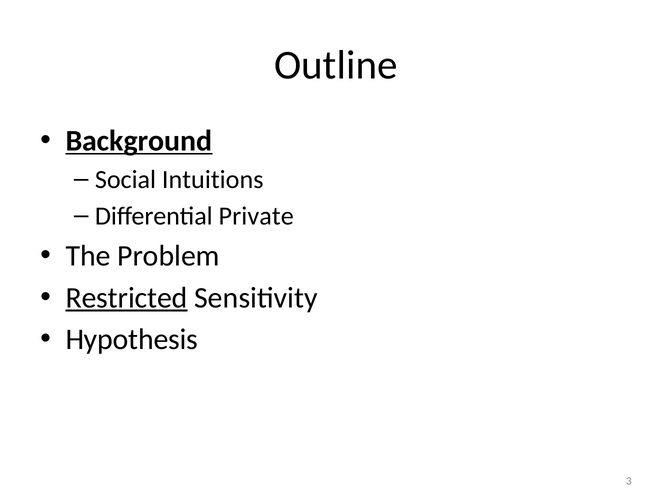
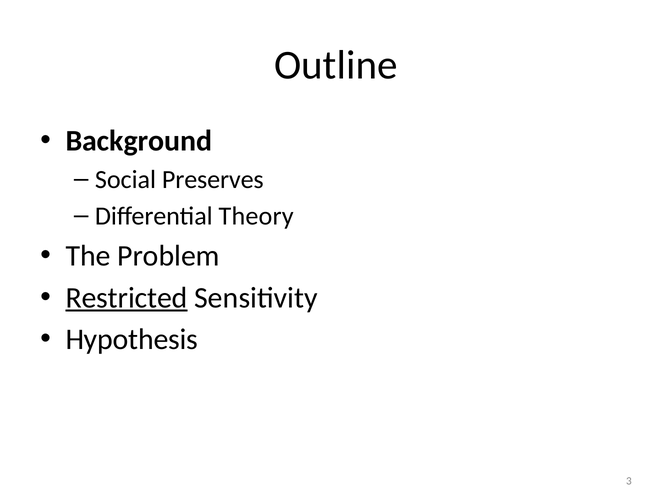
Background underline: present -> none (139, 141)
Intuitions: Intuitions -> Preserves (213, 180)
Private: Private -> Theory (256, 216)
